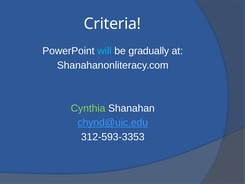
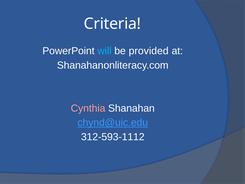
gradually: gradually -> provided (149, 51)
Cynthia colour: light green -> pink (88, 108)
312-593-3353: 312-593-3353 -> 312-593-1112 (113, 137)
